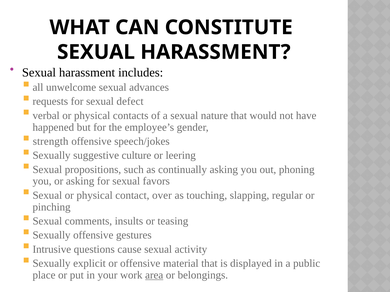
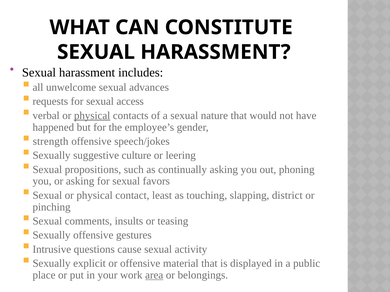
defect: defect -> access (130, 102)
physical underline: none -> present (92, 116)
over: over -> least (162, 196)
regular: regular -> district (287, 196)
